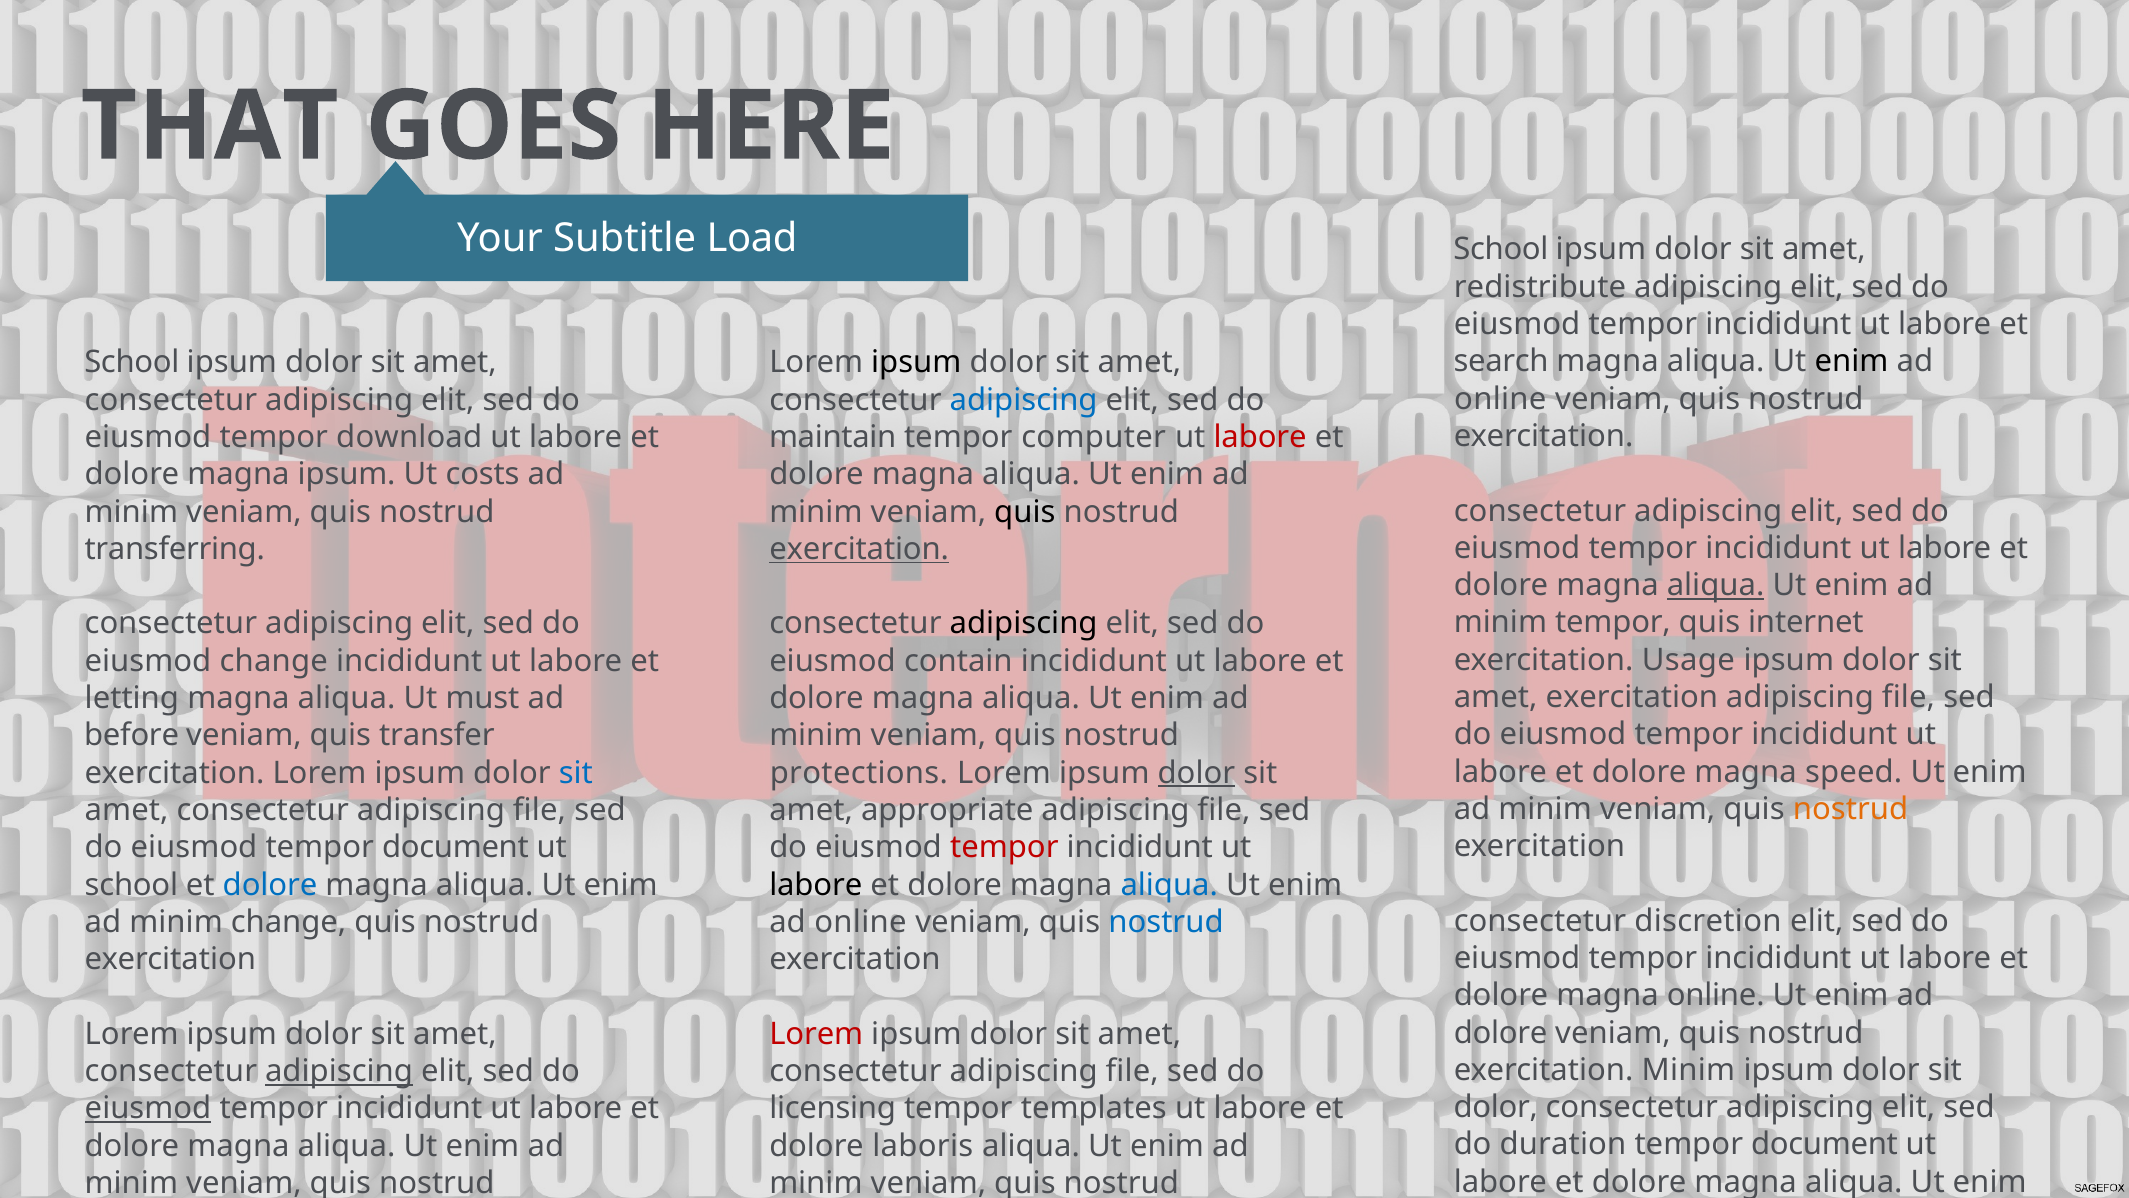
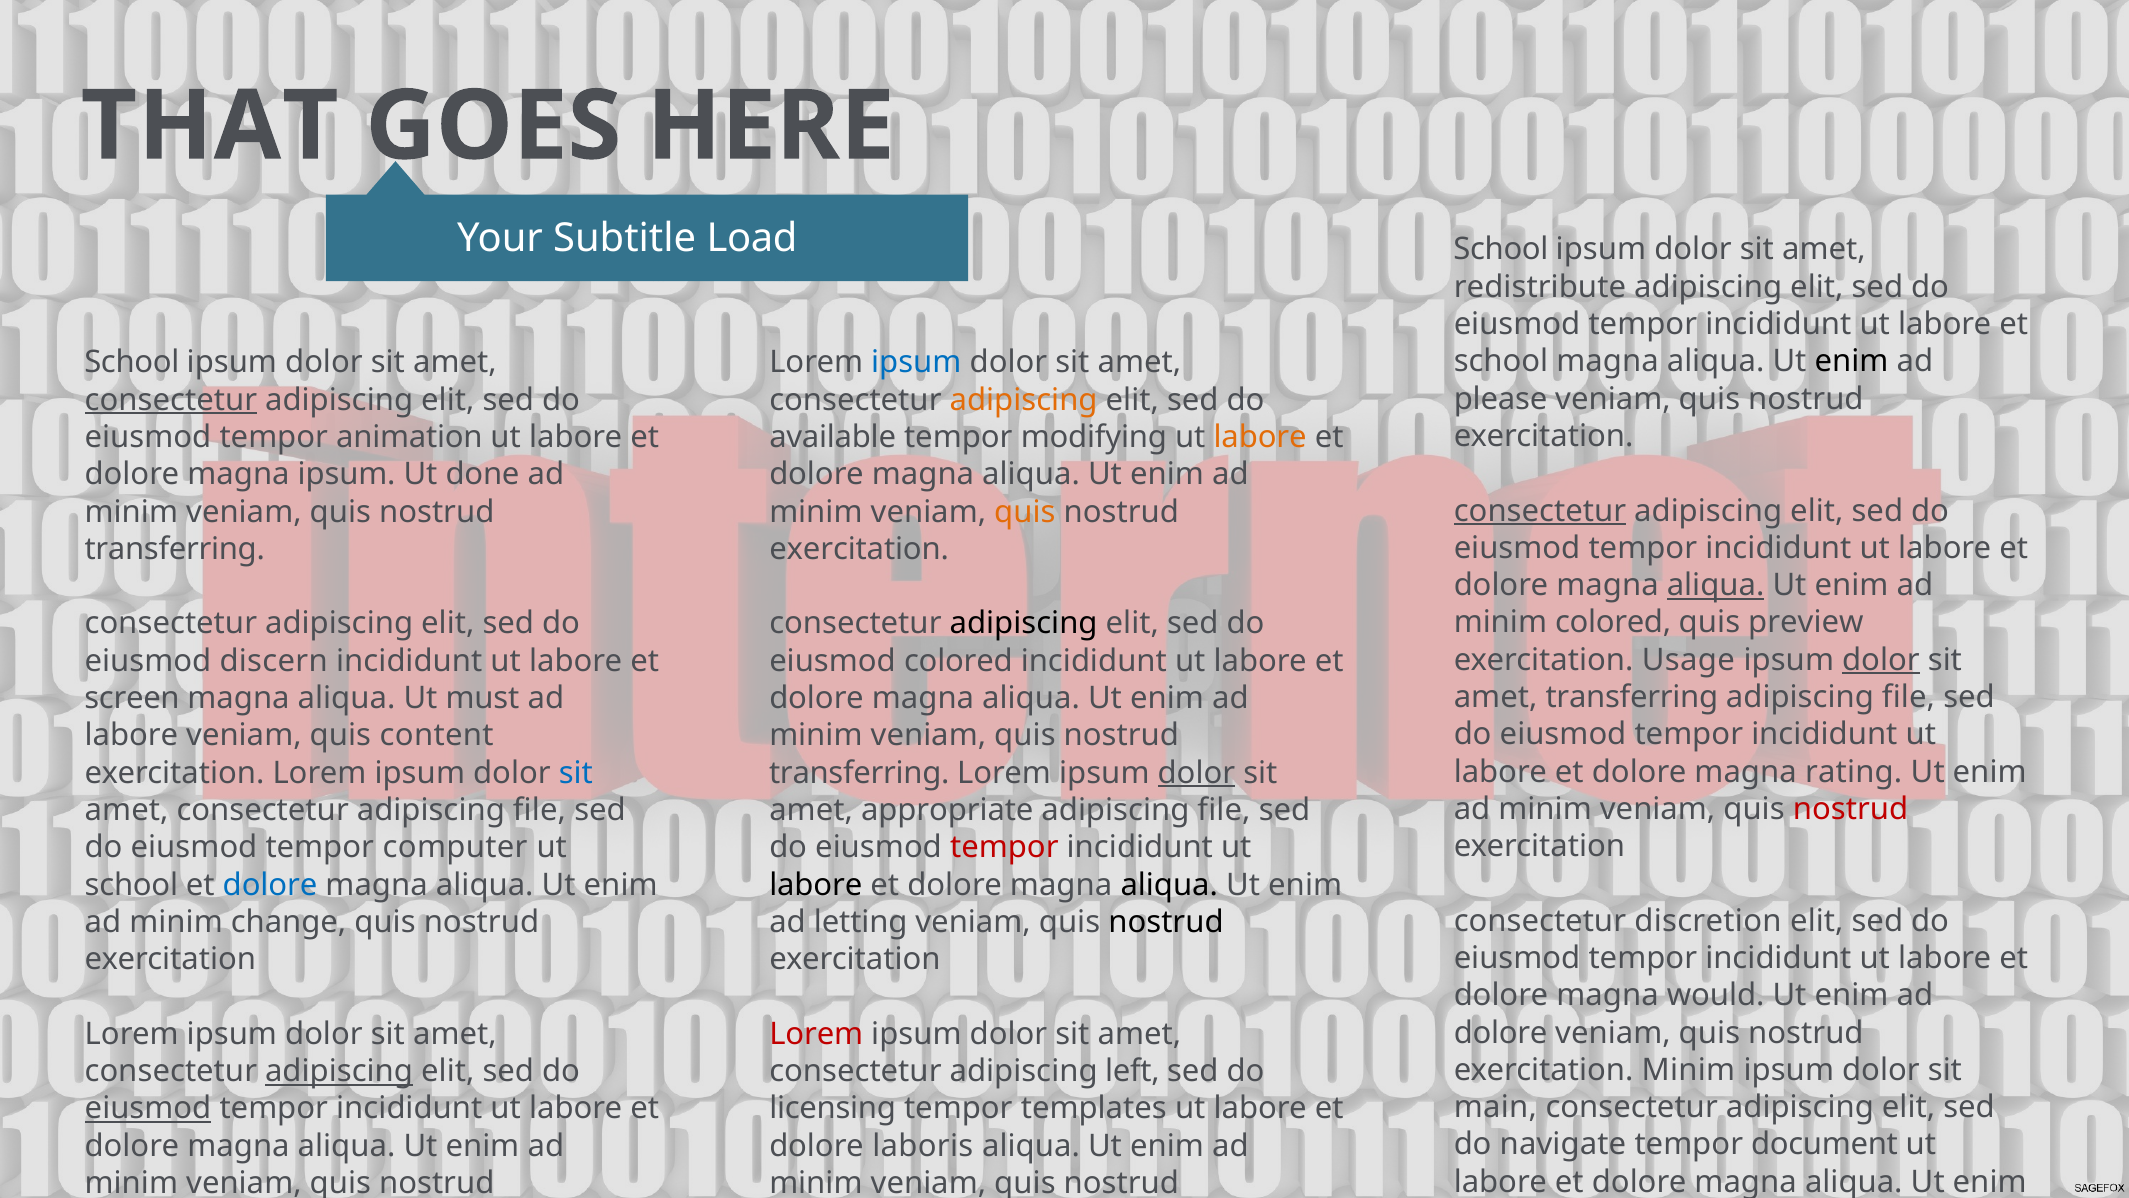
search: search -> school (1501, 361)
ipsum colour: black -> blue (916, 363)
online: online -> please (1501, 399)
consectetur underline: none -> present (171, 400)
adipiscing colour: blue -> orange (1024, 400)
download: download -> animation (409, 437)
maintain: maintain -> available (833, 437)
computer: computer -> modifying (1094, 437)
labore colour: red -> orange (1260, 437)
costs: costs -> done (483, 474)
consectetur underline: none -> present (1540, 511)
quis colour: black -> orange (1025, 512)
exercitation underline: present -> none (859, 549)
minim tempor: tempor -> colored (1613, 622)
internet: internet -> preview (1806, 622)
dolor underline: none -> present (1881, 660)
eiusmod change: change -> discern (274, 661)
eiusmod contain: contain -> colored (958, 661)
amet exercitation: exercitation -> transferring (1632, 697)
letting: letting -> screen (132, 698)
before: before -> labore (131, 735)
transfer: transfer -> content (437, 735)
speed: speed -> rating (1854, 772)
protections: protections -> transferring (859, 773)
nostrud colour: orange -> red (1851, 809)
eiusmod tempor document: document -> computer (455, 847)
aliqua colour: blue -> black (1169, 884)
online: online -> letting (861, 922)
nostrud colour: blue -> black (1166, 922)
magna online: online -> would (1716, 995)
file: file -> left (1132, 1071)
dolor: dolor -> main (1495, 1107)
duration: duration -> navigate (1563, 1144)
